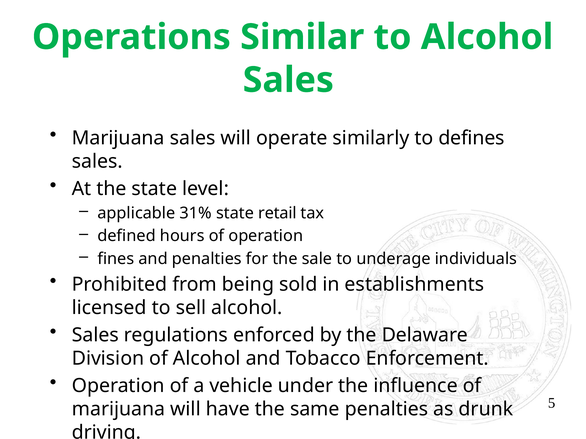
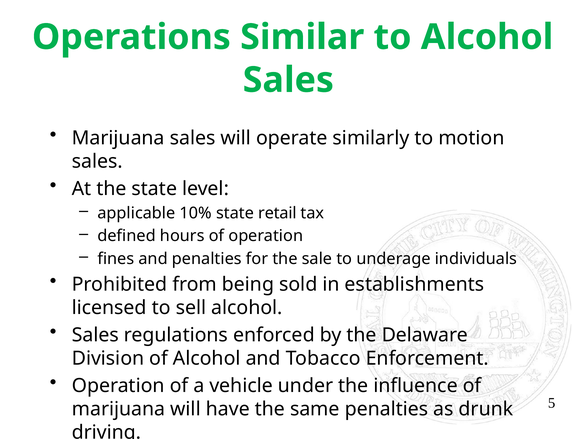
defines: defines -> motion (471, 138)
31%: 31% -> 10% (196, 213)
